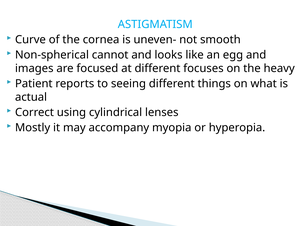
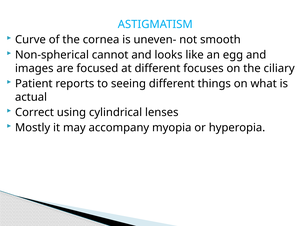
heavy: heavy -> ciliary (279, 68)
